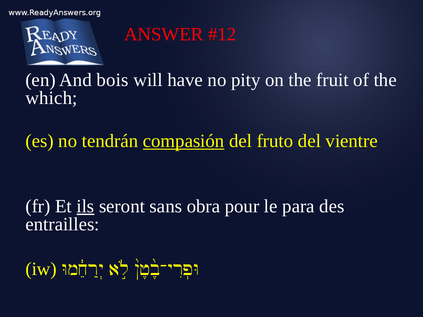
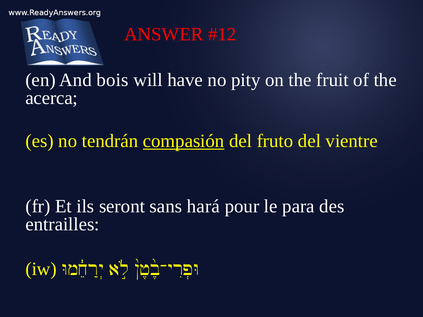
which: which -> acerca (52, 98)
ils underline: present -> none (85, 206)
obra: obra -> hará (203, 206)
